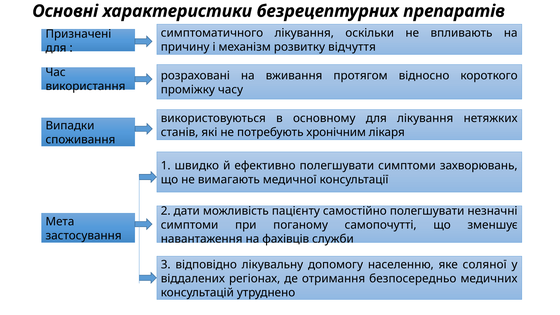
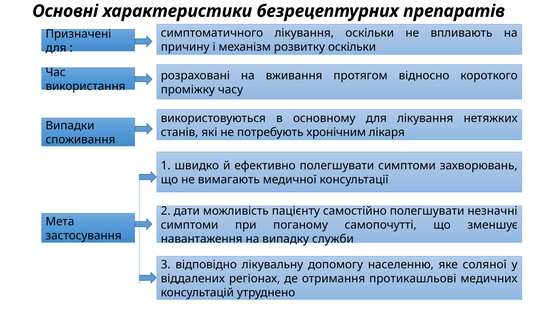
розвитку відчуття: відчуття -> оскільки (352, 47)
фахівців: фахівців -> випадку (286, 239)
безпосередньо: безпосередньо -> протикашльові (413, 279)
